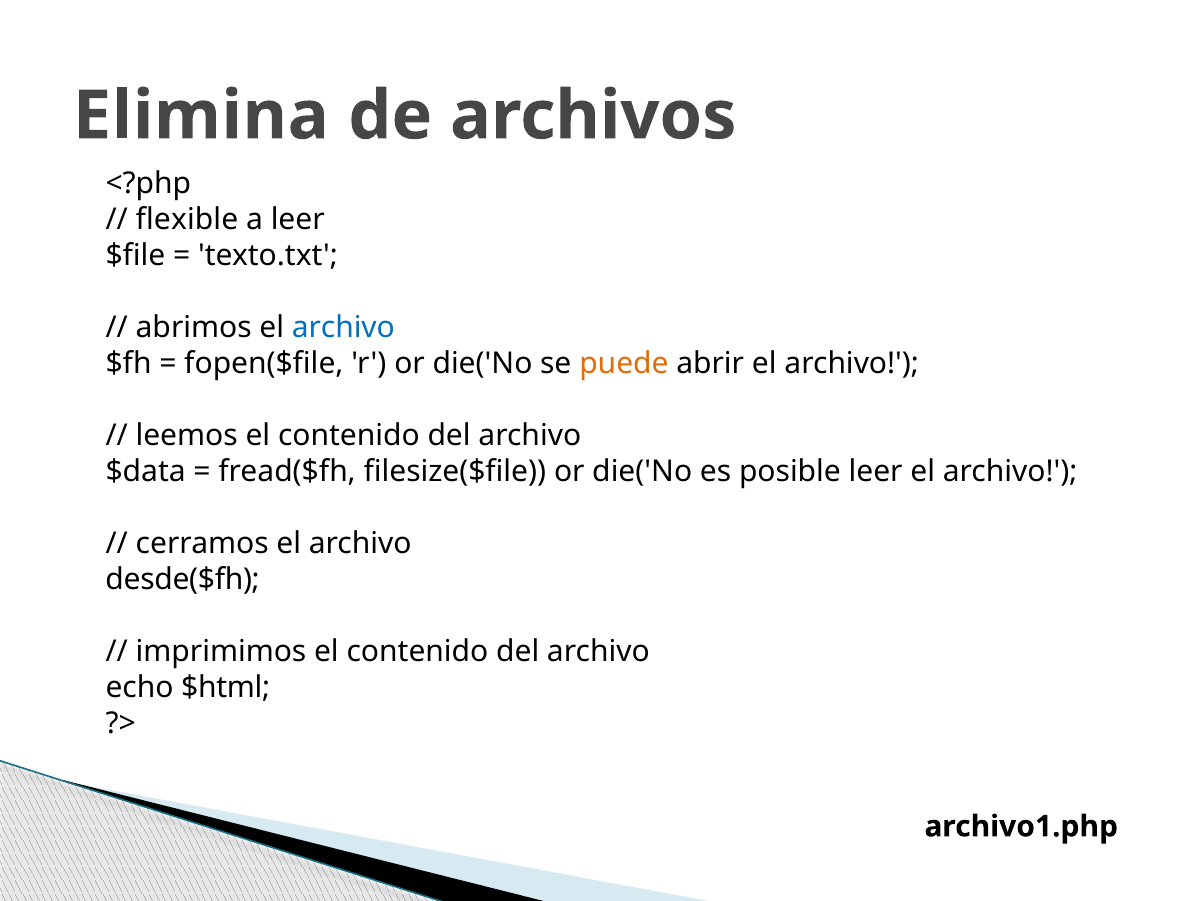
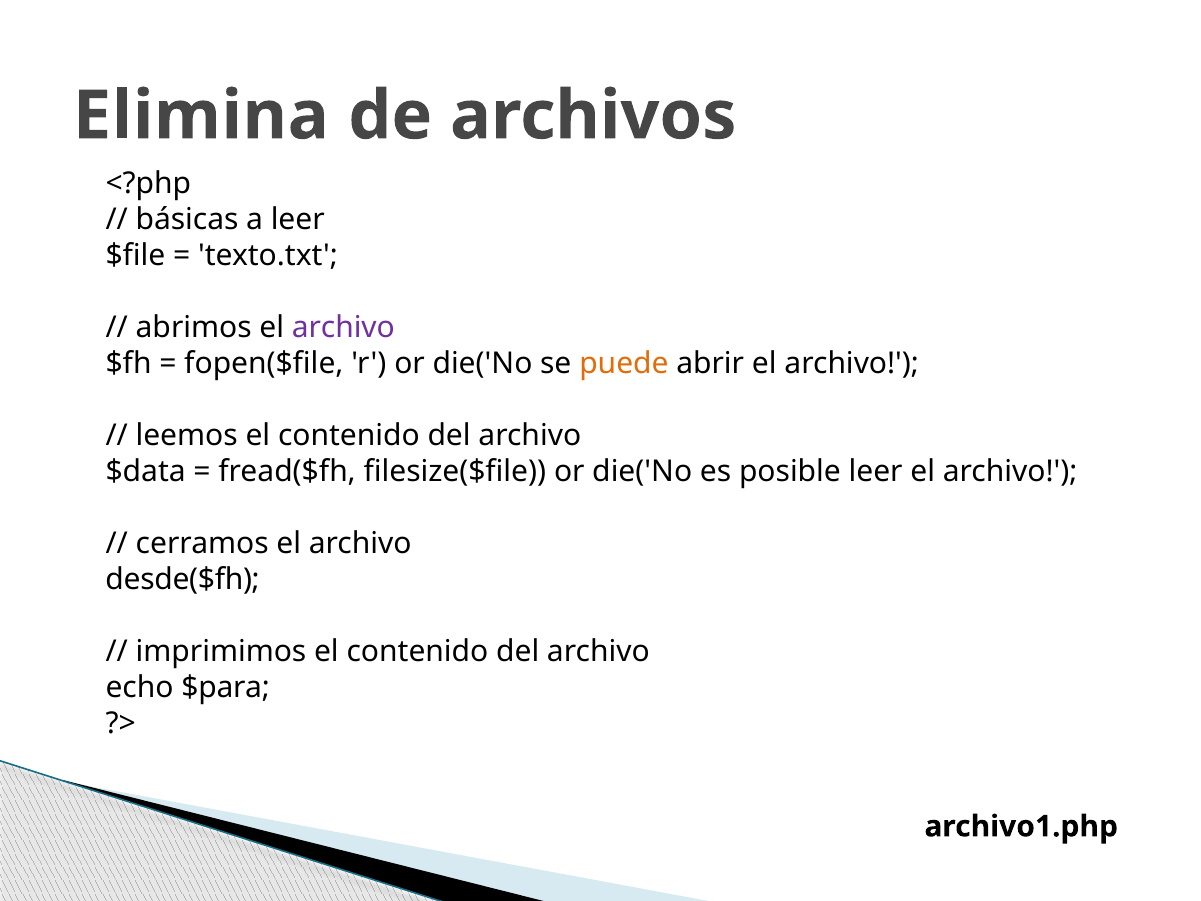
flexible: flexible -> básicas (187, 219)
archivo colour: blue -> purple (343, 327)
$html: $html -> $para (226, 688)
